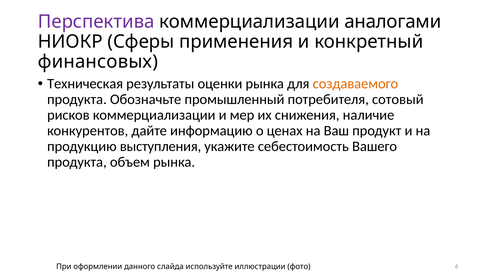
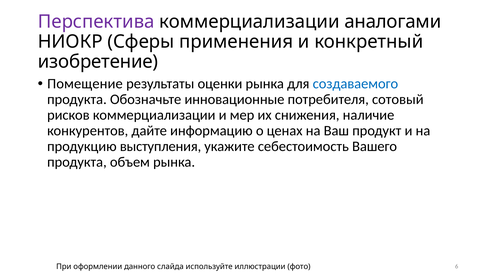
финансовых: финансовых -> изобретение (98, 62)
Техническая: Техническая -> Помещение (85, 84)
создаваемого colour: orange -> blue (355, 84)
промышленный: промышленный -> инновационные (234, 99)
